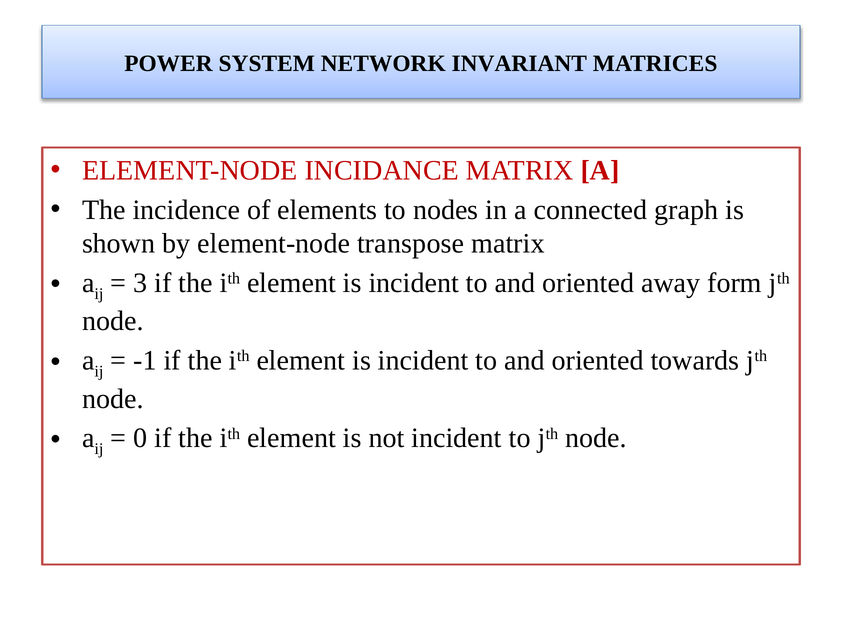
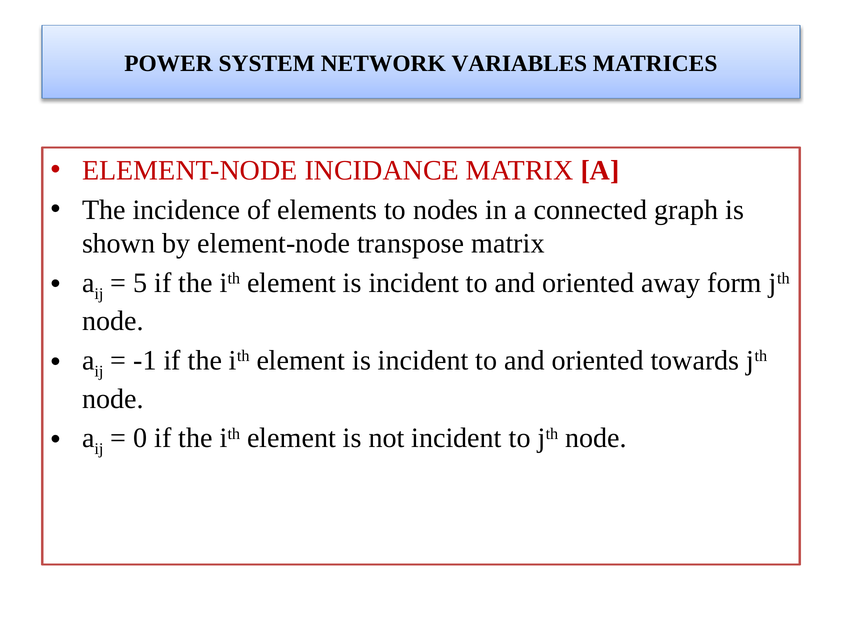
INVARIANT: INVARIANT -> VARIABLES (519, 63)
3: 3 -> 5 (140, 283)
